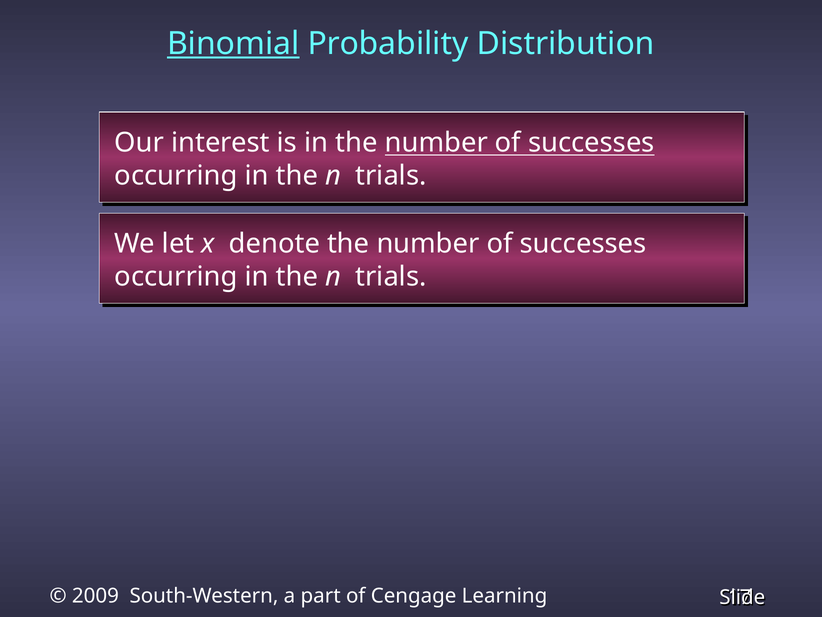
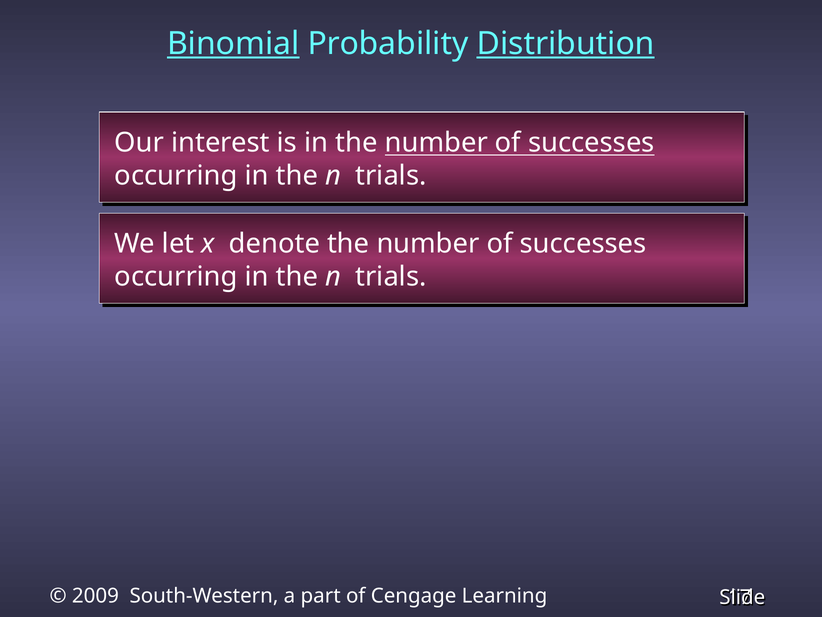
Distribution underline: none -> present (566, 44)
